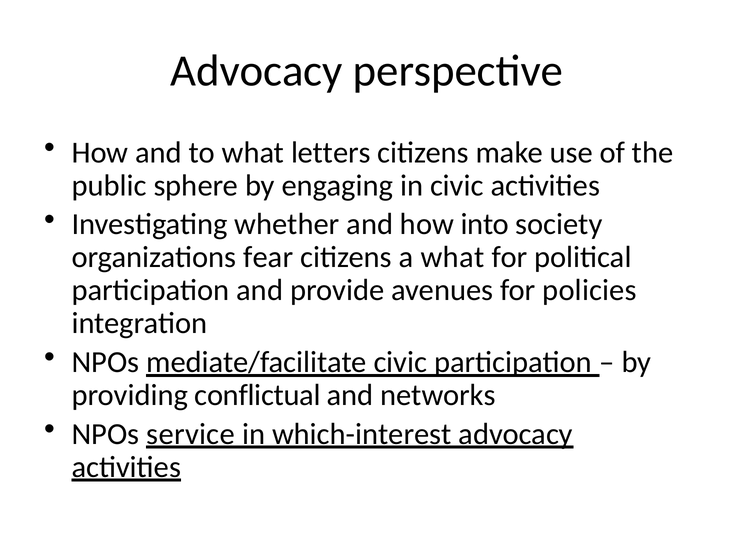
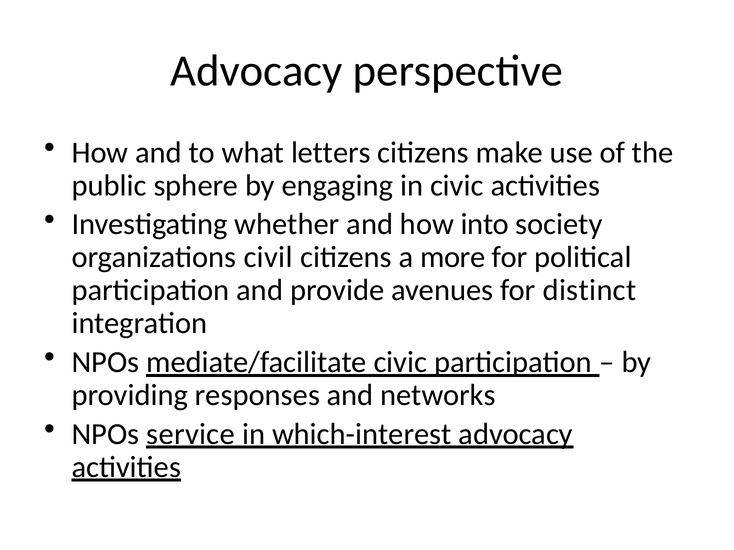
fear: fear -> civil (268, 258)
a what: what -> more (453, 258)
policies: policies -> distinct (590, 291)
conflictual: conflictual -> responses (257, 396)
